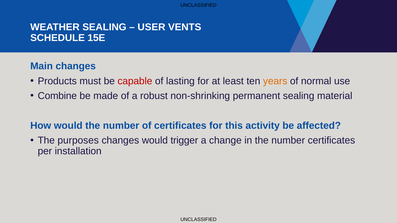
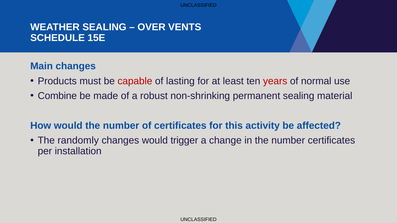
USER: USER -> OVER (152, 27)
years colour: orange -> red (275, 81)
purposes: purposes -> randomly (78, 141)
